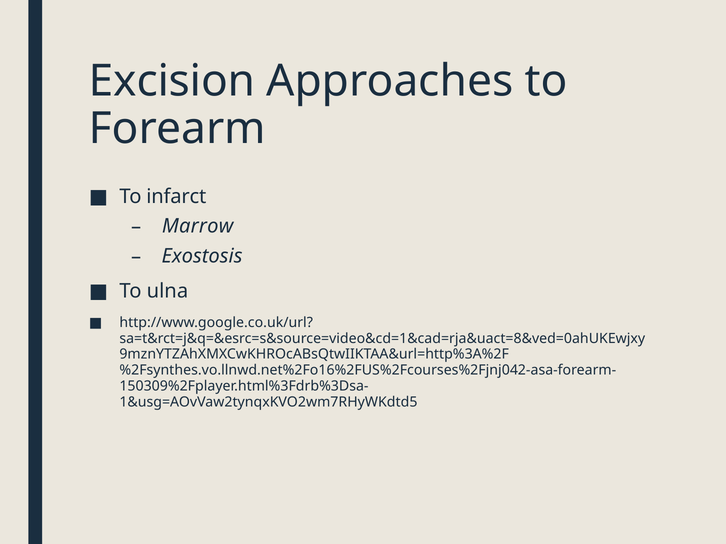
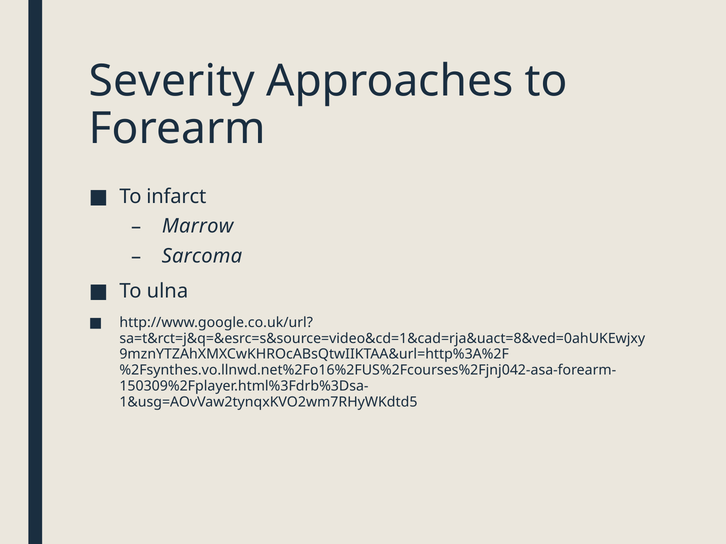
Excision: Excision -> Severity (172, 81)
Exostosis: Exostosis -> Sarcoma (202, 256)
